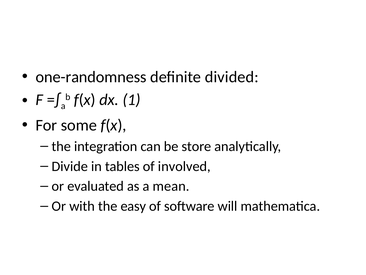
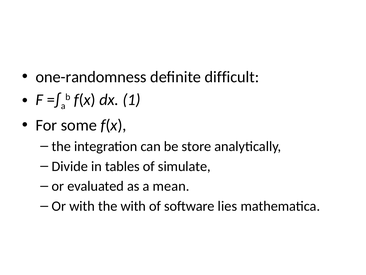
divided: divided -> difficult (232, 77)
involved: involved -> simulate (184, 166)
the easy: easy -> with (133, 206)
will: will -> lies (227, 206)
